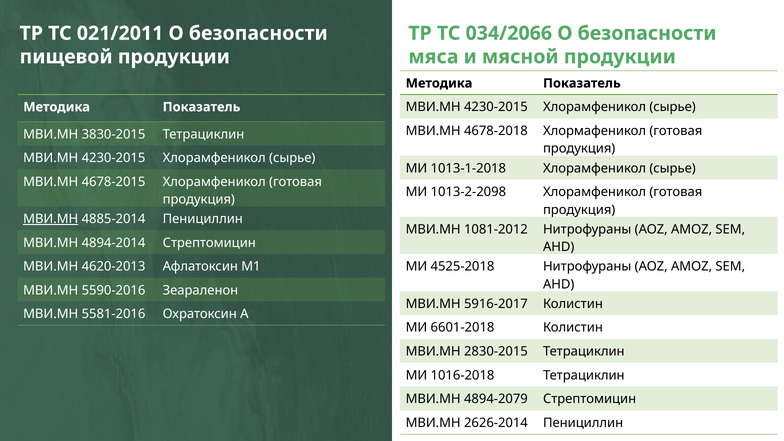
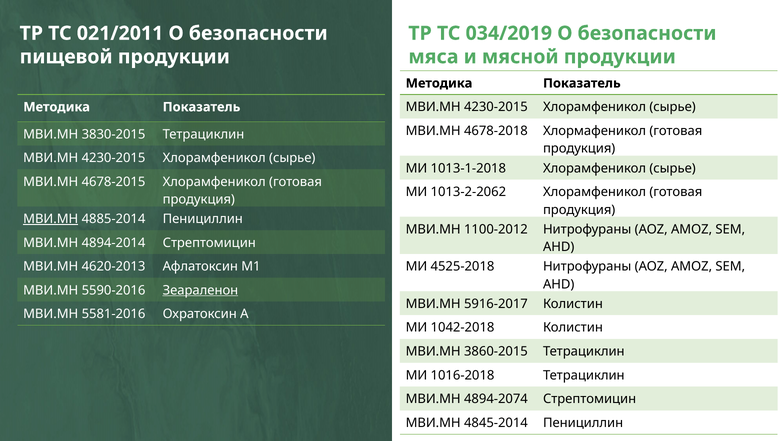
034/2066: 034/2066 -> 034/2019 (509, 33)
1013-2-2098: 1013-2-2098 -> 1013-2-2062 (468, 192)
1081-2012: 1081-2012 -> 1100-2012 (496, 229)
Зеараленон underline: none -> present (200, 290)
6601-2018: 6601-2018 -> 1042-2018 (463, 328)
2830-2015: 2830-2015 -> 3860-2015 (496, 351)
4894-2079: 4894-2079 -> 4894-2074 (496, 399)
2626-2014: 2626-2014 -> 4845-2014 (496, 423)
